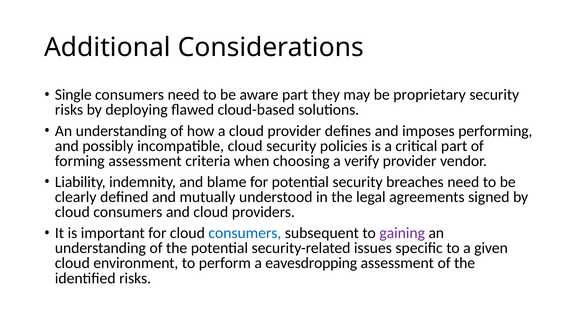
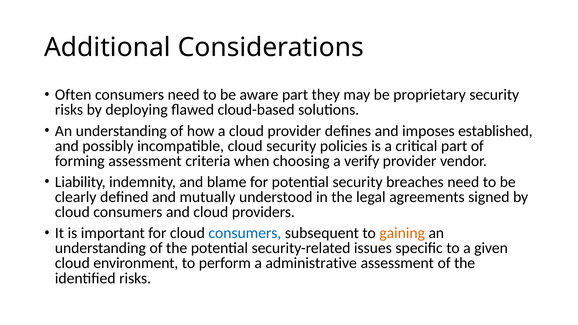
Single: Single -> Often (73, 95)
performing: performing -> established (495, 131)
gaining colour: purple -> orange (402, 233)
eavesdropping: eavesdropping -> administrative (311, 263)
